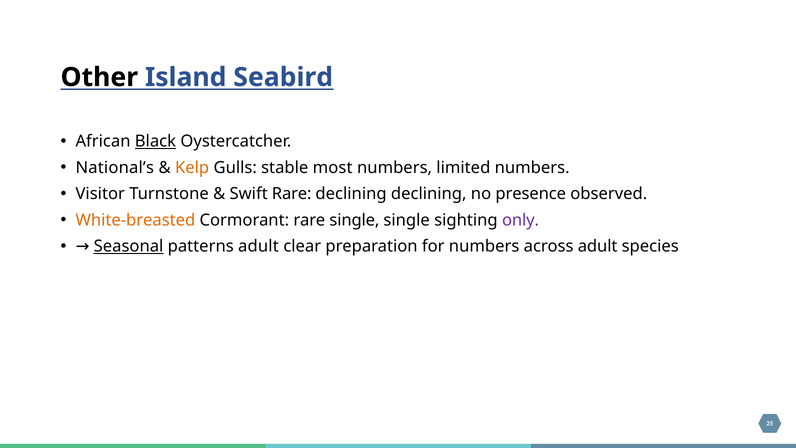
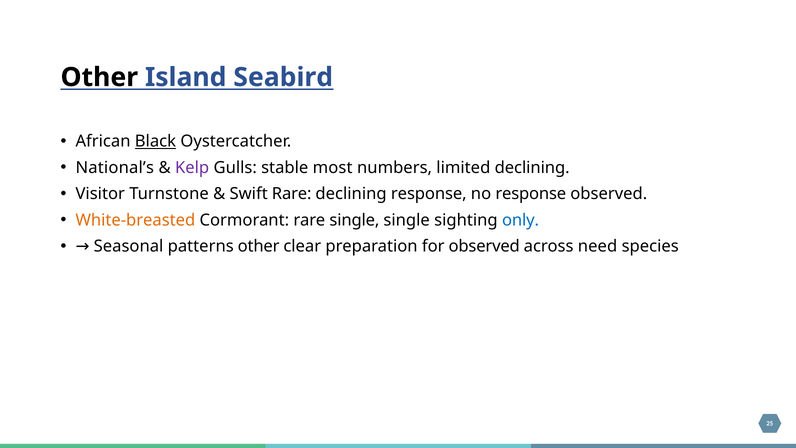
Kelp colour: orange -> purple (192, 168)
limited numbers: numbers -> declining (532, 168)
declining declining: declining -> response (429, 194)
no presence: presence -> response (531, 194)
only colour: purple -> blue (521, 220)
Seasonal underline: present -> none (129, 246)
patterns adult: adult -> other (259, 246)
for numbers: numbers -> observed (484, 246)
across adult: adult -> need (598, 246)
